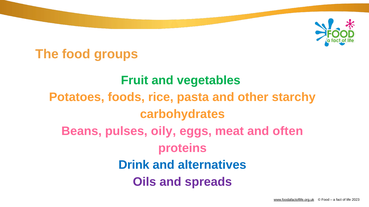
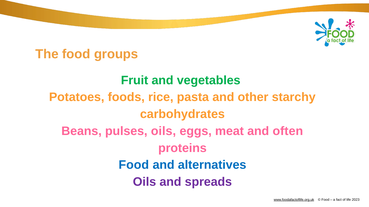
pulses oily: oily -> oils (163, 131)
Drink: Drink -> Food (134, 165)
